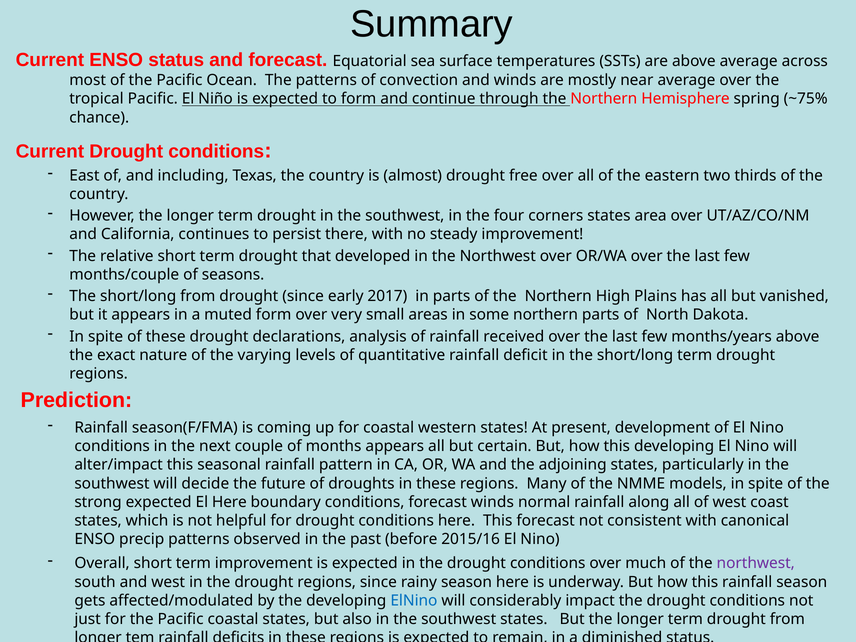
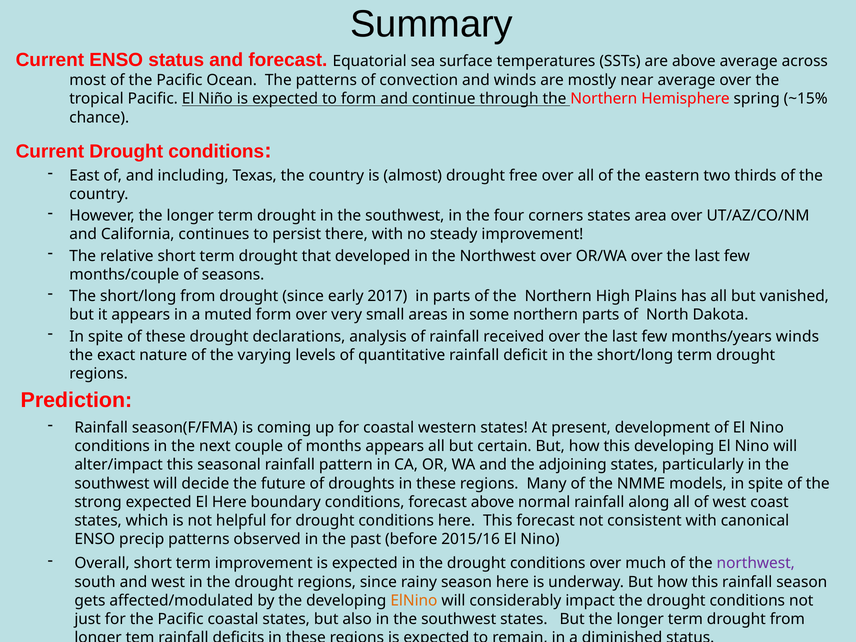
~75%: ~75% -> ~15% (806, 99)
months/years above: above -> winds (797, 336)
forecast winds: winds -> above (493, 502)
ElNino colour: blue -> orange (414, 601)
